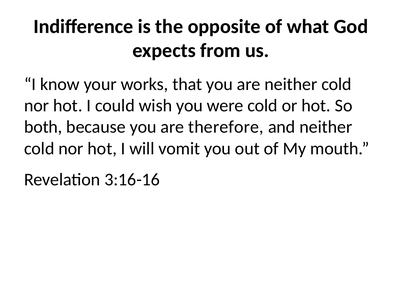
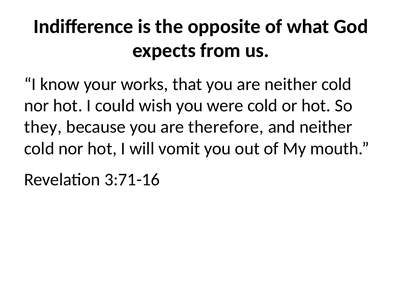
both: both -> they (43, 127)
3:16-16: 3:16-16 -> 3:71-16 (132, 180)
